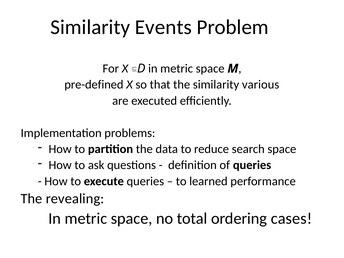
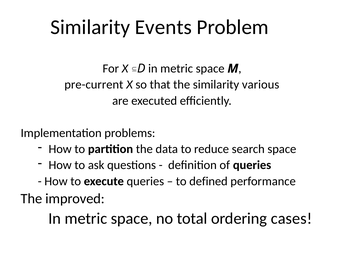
pre-defined: pre-defined -> pre-current (94, 85)
learned: learned -> defined (208, 181)
revealing: revealing -> improved (75, 199)
